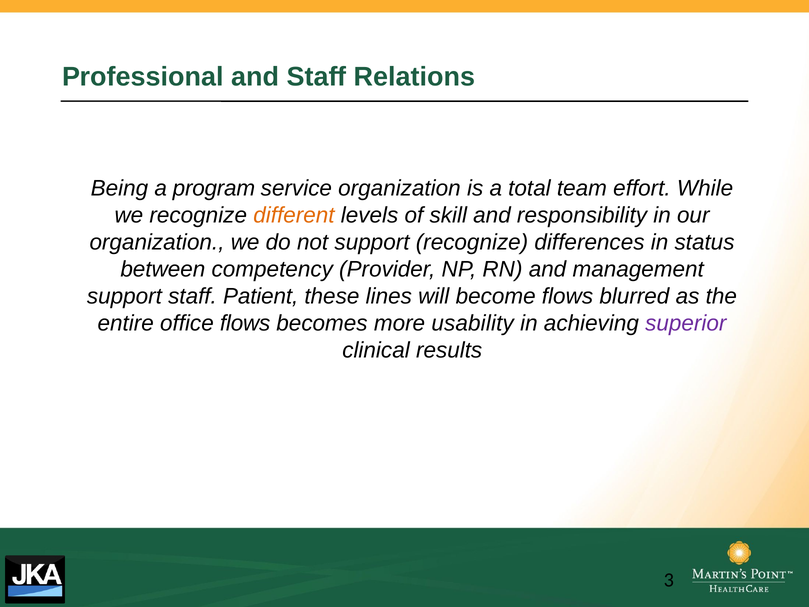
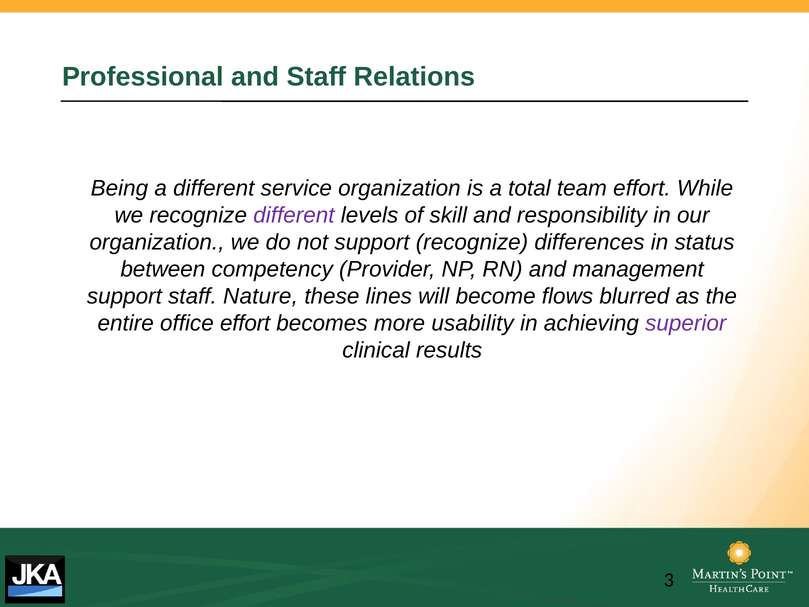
a program: program -> different (214, 188)
different colour: orange -> purple (294, 215)
Patient: Patient -> Nature (261, 296)
office flows: flows -> effort (245, 323)
